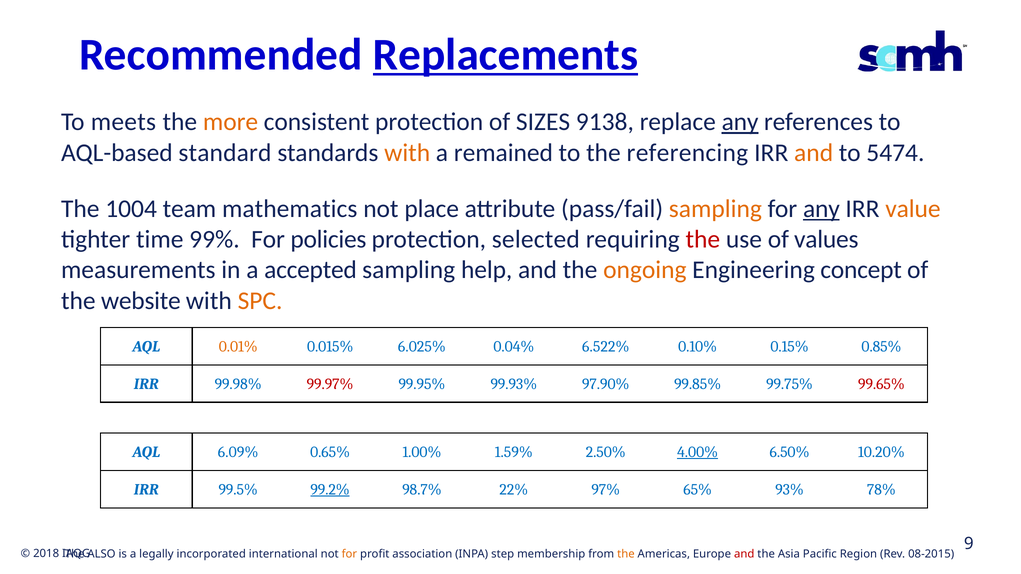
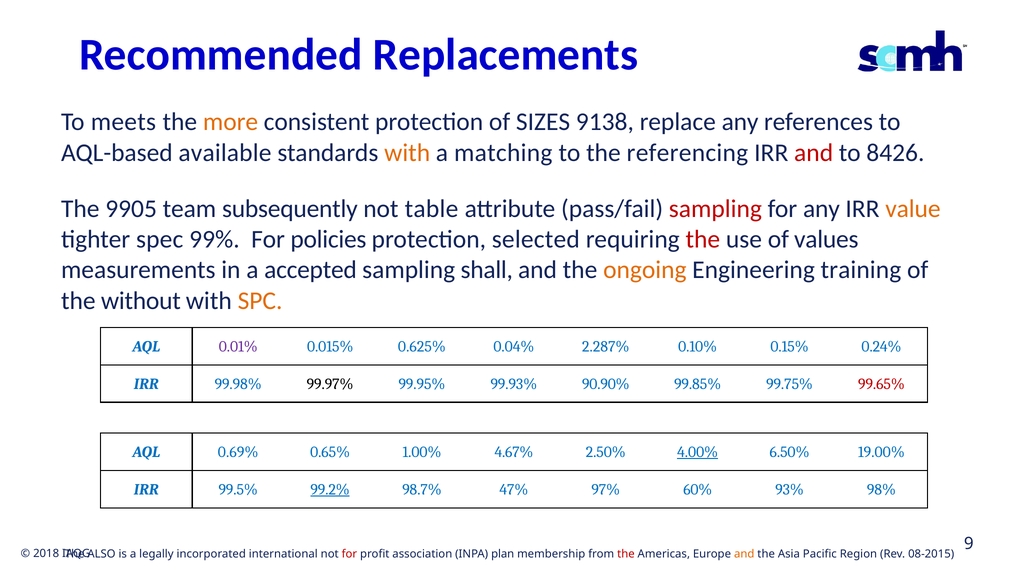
Replacements underline: present -> none (506, 55)
any underline: present -> none (740, 122)
standard: standard -> available (225, 153)
remained: remained -> matching (503, 153)
and colour: orange -> red (814, 153)
5474: 5474 -> 8426 (895, 153)
1004: 1004 -> 9905 (131, 209)
mathematics: mathematics -> subsequently (290, 209)
place: place -> table (432, 209)
sampling colour: orange -> red (715, 209)
any underline: present -> none (821, 209)
time: time -> spec (160, 240)
help: help -> shall (487, 270)
concept: concept -> training (861, 270)
website: website -> without (141, 301)
0.01% colour: orange -> purple (238, 347)
6.025%: 6.025% -> 0.625% (422, 347)
6.522%: 6.522% -> 2.287% (606, 347)
0.85%: 0.85% -> 0.24% (881, 347)
99.97% colour: red -> black (330, 384)
97.90%: 97.90% -> 90.90% (606, 384)
6.09%: 6.09% -> 0.69% (238, 452)
1.59%: 1.59% -> 4.67% (514, 452)
10.20%: 10.20% -> 19.00% (881, 452)
22%: 22% -> 47% (514, 490)
65%: 65% -> 60% (698, 490)
78%: 78% -> 98% (881, 490)
for colour: orange -> red (349, 554)
step: step -> plan (503, 554)
the colour: orange -> red (626, 554)
and colour: red -> orange (744, 554)
